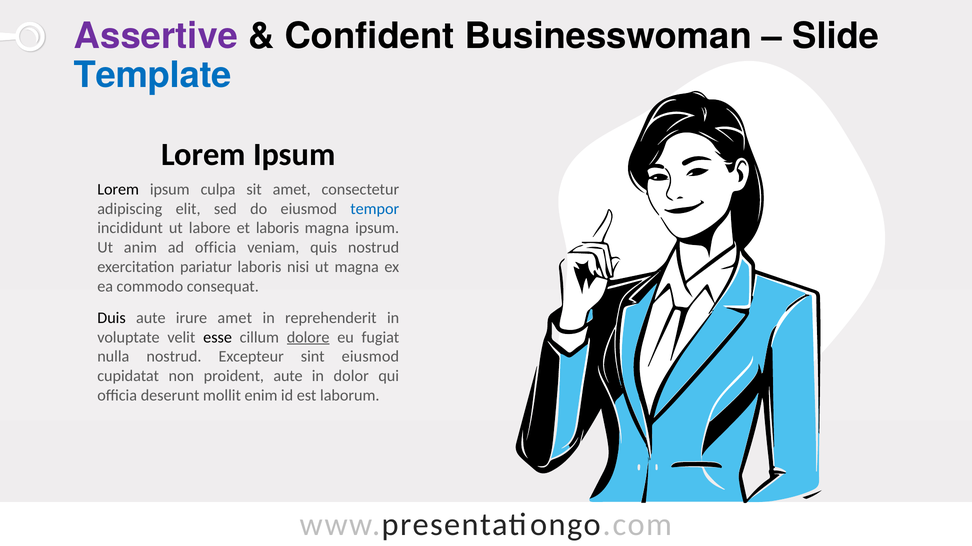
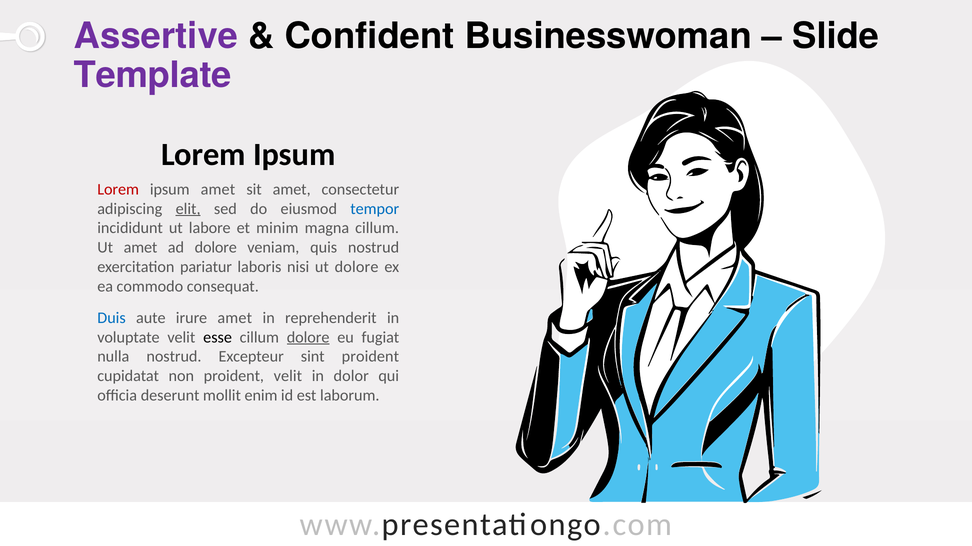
Template colour: blue -> purple (153, 75)
Lorem colour: black -> red (118, 190)
ipsum culpa: culpa -> amet (218, 190)
elit underline: none -> present (188, 209)
et laboris: laboris -> minim (277, 228)
magna ipsum: ipsum -> cillum (377, 228)
Ut anim: anim -> amet (141, 248)
ad officia: officia -> dolore (216, 248)
ut magna: magna -> dolore (357, 267)
Duis colour: black -> blue (112, 318)
sint eiusmod: eiusmod -> proident (370, 357)
proident aute: aute -> velit (288, 377)
